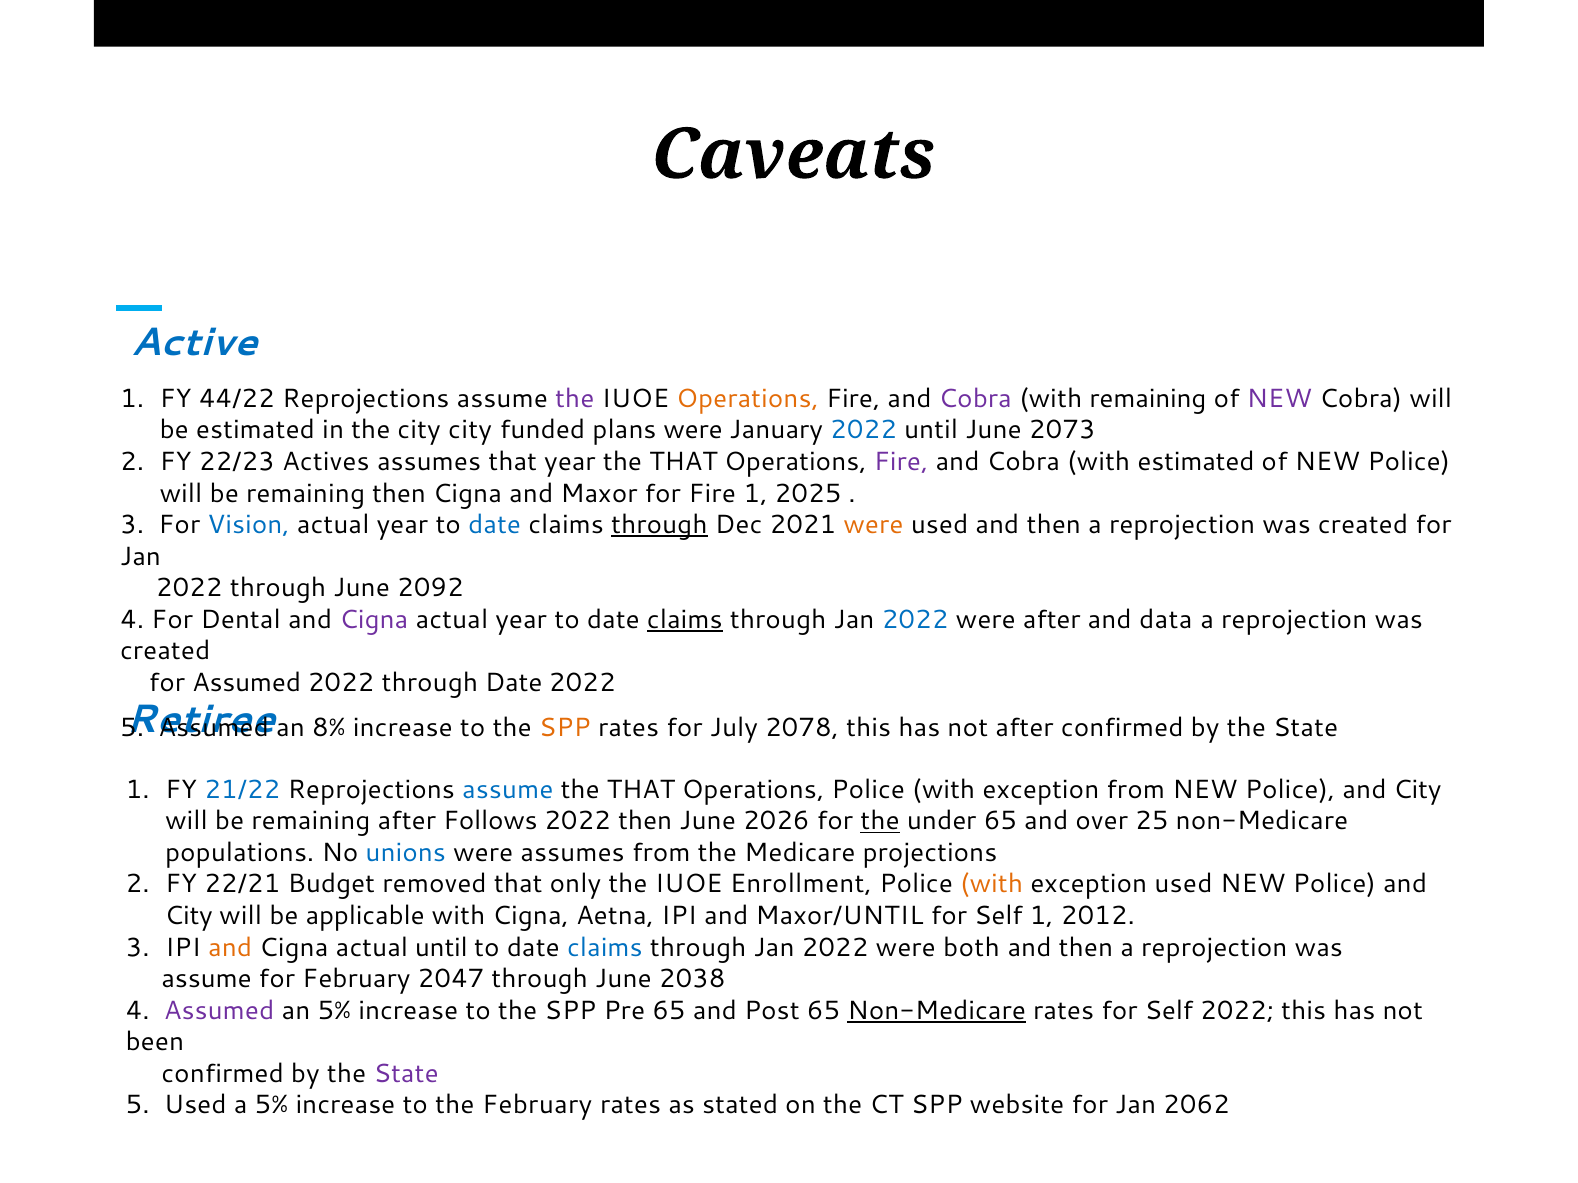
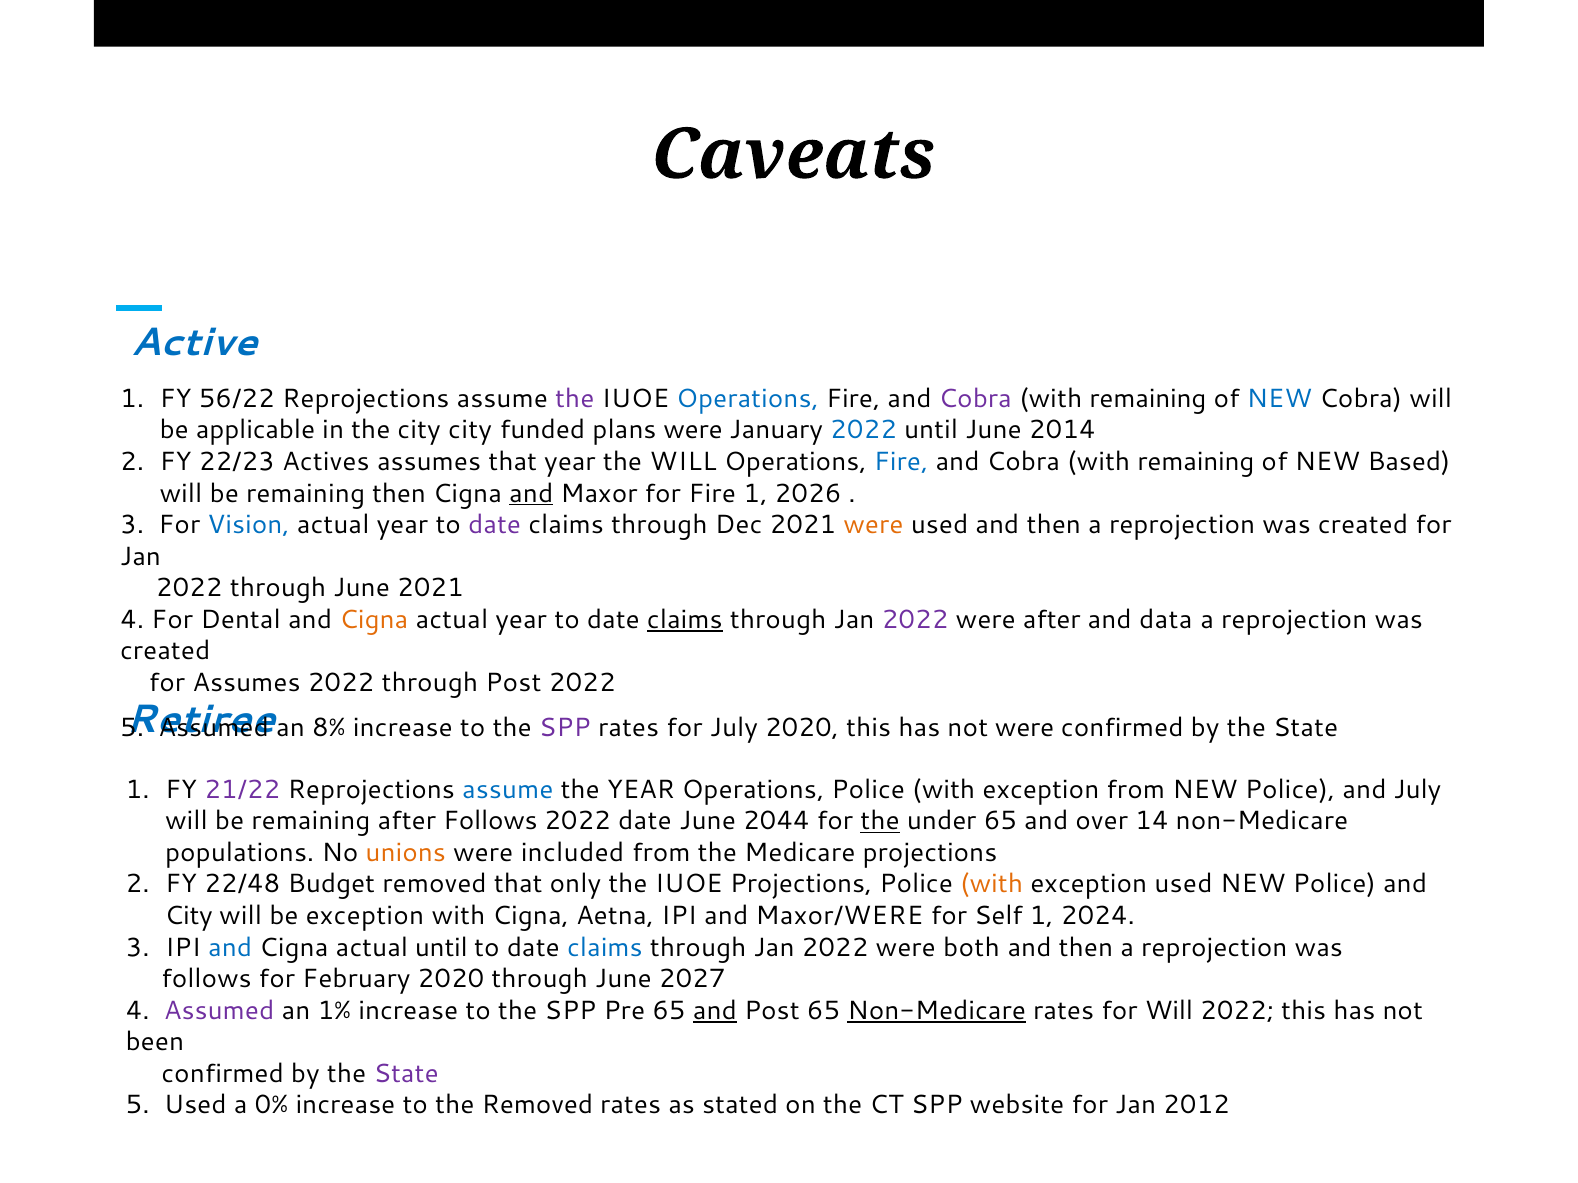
44/22: 44/22 -> 56/22 (237, 399)
Operations colour: orange -> blue (748, 399)
NEW colour: purple -> blue (1279, 399)
be estimated: estimated -> applicable (256, 430)
2073: 2073 -> 2014 (1062, 430)
THAT: THAT -> WILL (683, 462)
Fire colour: purple -> blue (901, 462)
estimated: estimated -> remaining (1196, 462)
of NEW Police: Police -> Based (1409, 462)
and underline: none -> present (531, 494)
2025: 2025 -> 2026 (808, 494)
date colour: blue -> purple (495, 525)
through underline: present -> none (659, 525)
June 2092: 2092 -> 2021 (430, 588)
Cigna colour: purple -> orange (374, 620)
2022 colour: blue -> purple (915, 620)
for Assumed: Assumed -> Assumes (246, 683)
through Date: Date -> Post (513, 683)
SPP colour: orange -> purple (565, 728)
July 2078: 2078 -> 2020 (802, 728)
not after: after -> were (1025, 728)
21/22 colour: blue -> purple (242, 790)
THAT: THAT -> YEAR (641, 790)
City: City -> July (1417, 790)
2022 then: then -> date (645, 822)
2026: 2026 -> 2044 (776, 822)
25: 25 -> 14 (1152, 822)
unions colour: blue -> orange (406, 853)
were assumes: assumes -> included (572, 853)
22/21: 22/21 -> 22/48 (242, 885)
IUOE Enrollment: Enrollment -> Projections (801, 885)
be applicable: applicable -> exception (365, 916)
Maxor/UNTIL: Maxor/UNTIL -> Maxor/WERE (839, 916)
2012: 2012 -> 2024 (1098, 916)
and colour: orange -> blue (230, 948)
assume: assume -> follows (207, 979)
February 2047: 2047 -> 2020 (451, 979)
2038: 2038 -> 2027 (692, 979)
an 5%: 5% -> 1% (334, 1011)
and underline: none -> present (715, 1011)
rates for Self: Self -> Will (1169, 1011)
a 5%: 5% -> 0% (272, 1106)
the February: February -> Removed (537, 1106)
2062: 2062 -> 2012 (1197, 1106)
